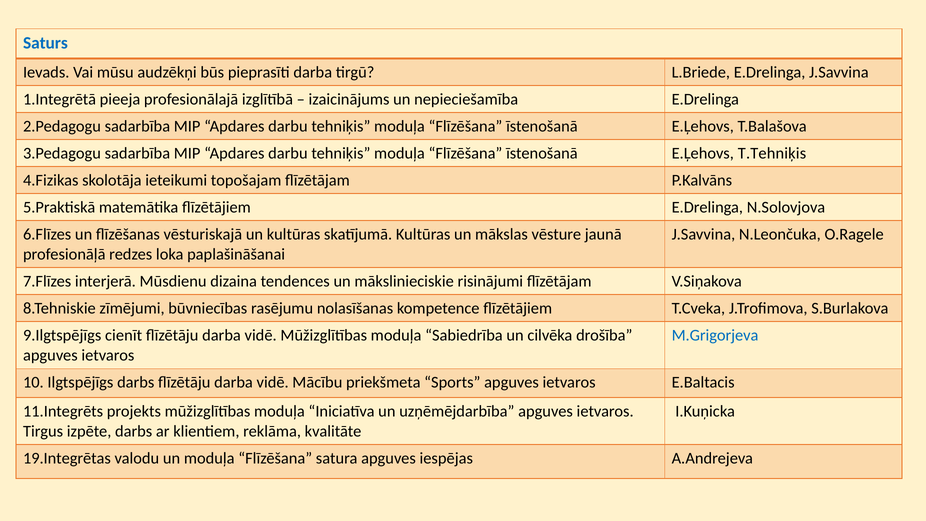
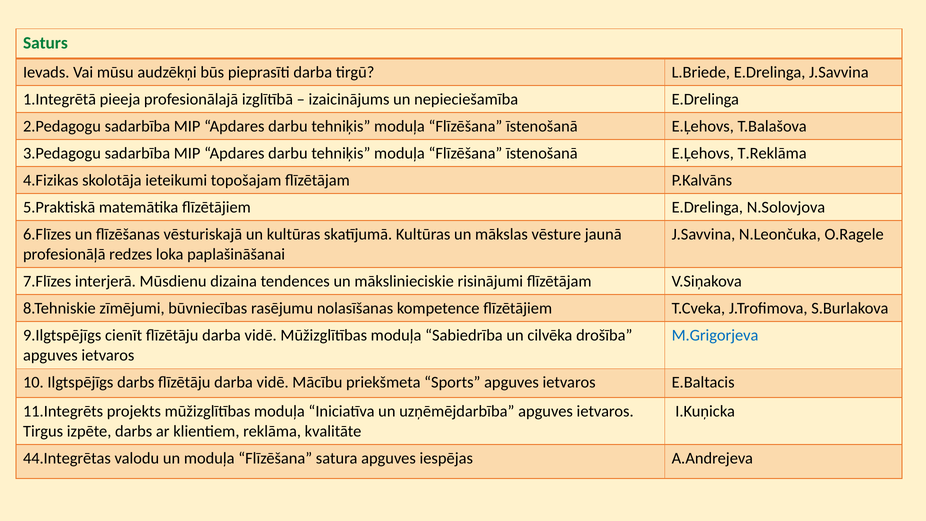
Saturs colour: blue -> green (45, 43)
T.Tehniķis: T.Tehniķis -> T.Reklāma (772, 153)
19.Integrētas: 19.Integrētas -> 44.Integrētas (67, 458)
